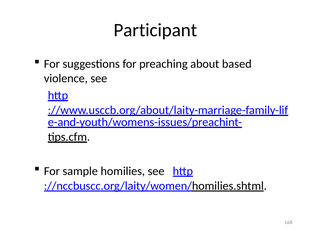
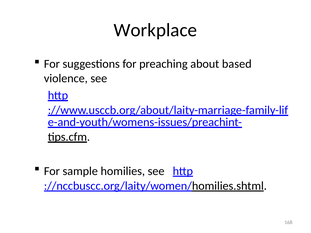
Participant: Participant -> Workplace (155, 30)
